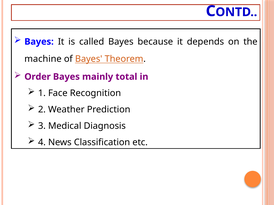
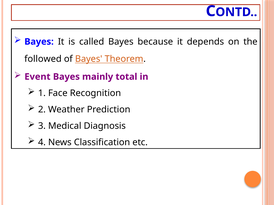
machine: machine -> followed (43, 59)
Order: Order -> Event (37, 77)
